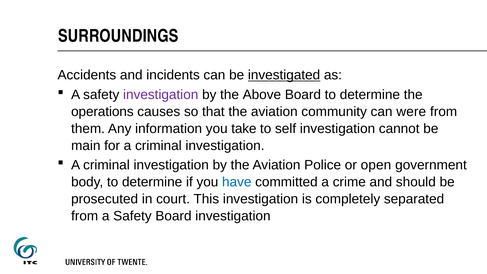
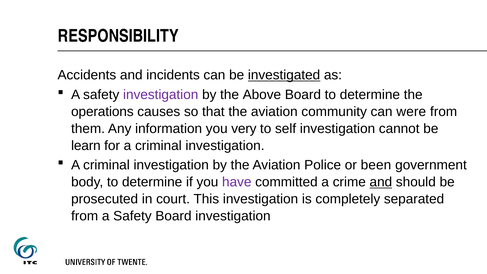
SURROUNDINGS: SURROUNDINGS -> RESPONSIBILITY (118, 36)
take: take -> very (244, 129)
main: main -> learn (86, 146)
open: open -> been (376, 165)
have colour: blue -> purple (237, 182)
and underline: none -> present (381, 182)
